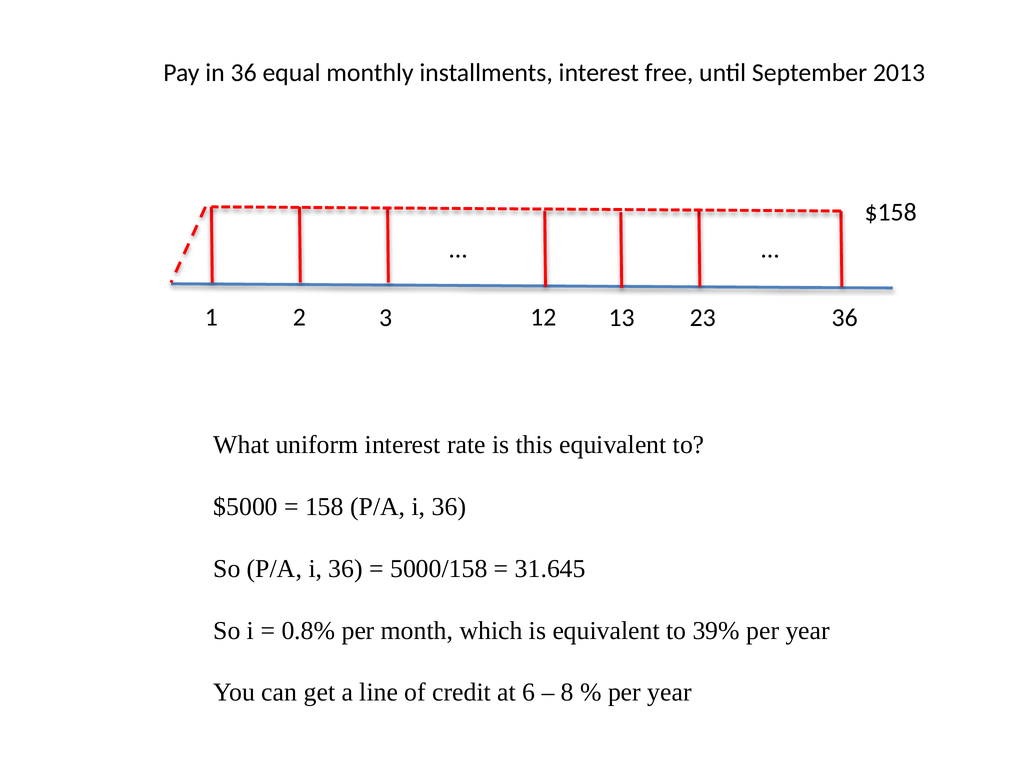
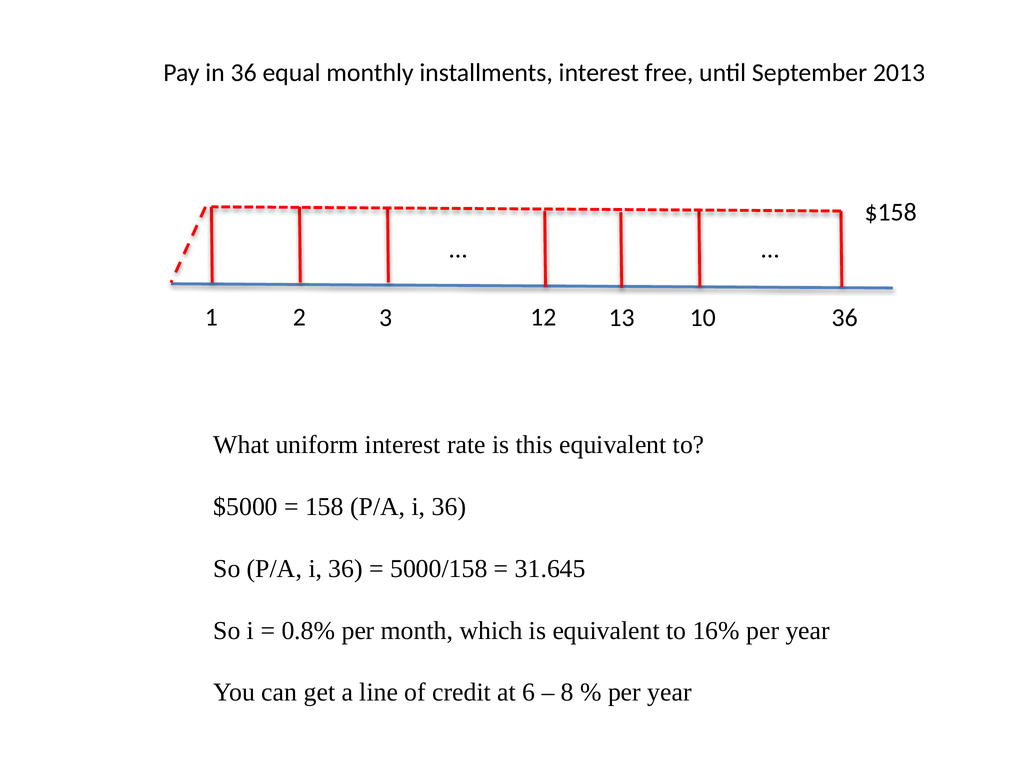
23: 23 -> 10 (703, 318)
39%: 39% -> 16% (716, 631)
